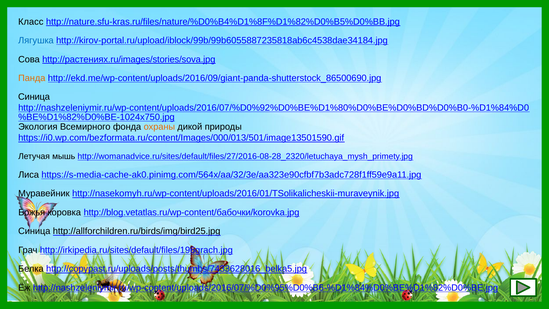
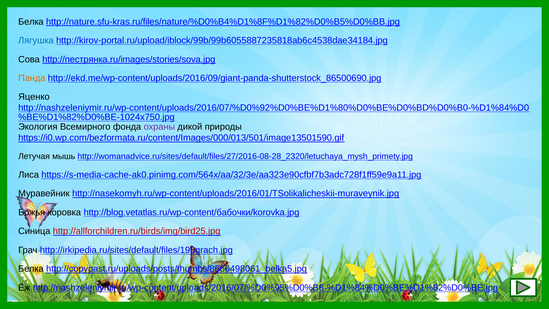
Класс: Класс -> Белка (31, 22)
http://растениях.ru/images/stories/sova.jpg: http://растениях.ru/images/stories/sova.jpg -> http://пестрянка.ru/images/stories/sova.jpg (129, 59)
Синица: Синица -> Яценко (34, 97)
охраны colour: orange -> purple (159, 127)
http://allforchildren.ru/birds/img/bird25.jpg colour: black -> red (137, 231)
http://copypast.ru/uploads/posts/thumbs/7433628016_belka5.jpg: http://copypast.ru/uploads/posts/thumbs/7433628016_belka5.jpg -> http://copypast.ru/uploads/posts/thumbs/8666498061_belka5.jpg (177, 269)
